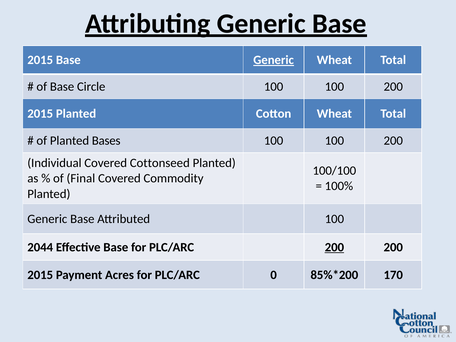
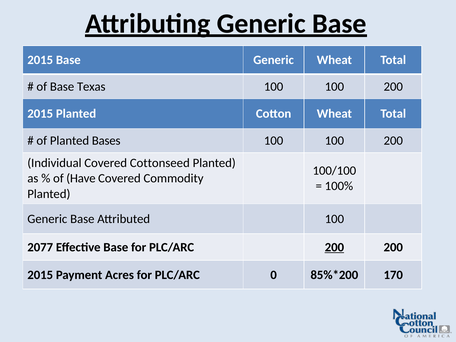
Generic underline: present -> none (274, 60)
Circle: Circle -> Texas (91, 87)
Final: Final -> Have (81, 178)
2044: 2044 -> 2077 (40, 247)
